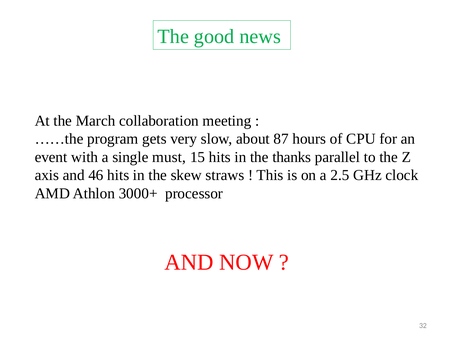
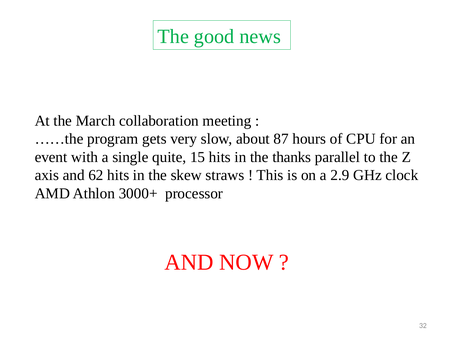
must: must -> quite (169, 157)
46: 46 -> 62 (96, 175)
2.5: 2.5 -> 2.9 (340, 175)
